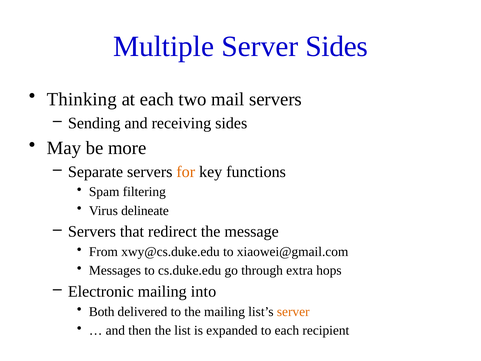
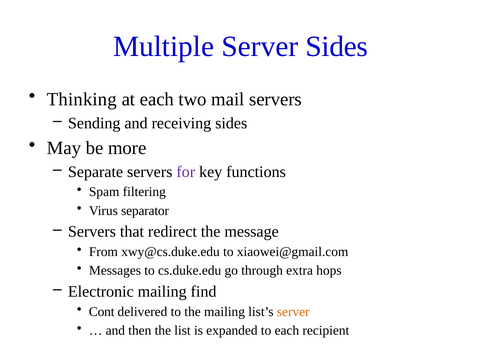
for colour: orange -> purple (186, 172)
delineate: delineate -> separator (145, 210)
into: into -> find (204, 291)
Both: Both -> Cont (102, 311)
